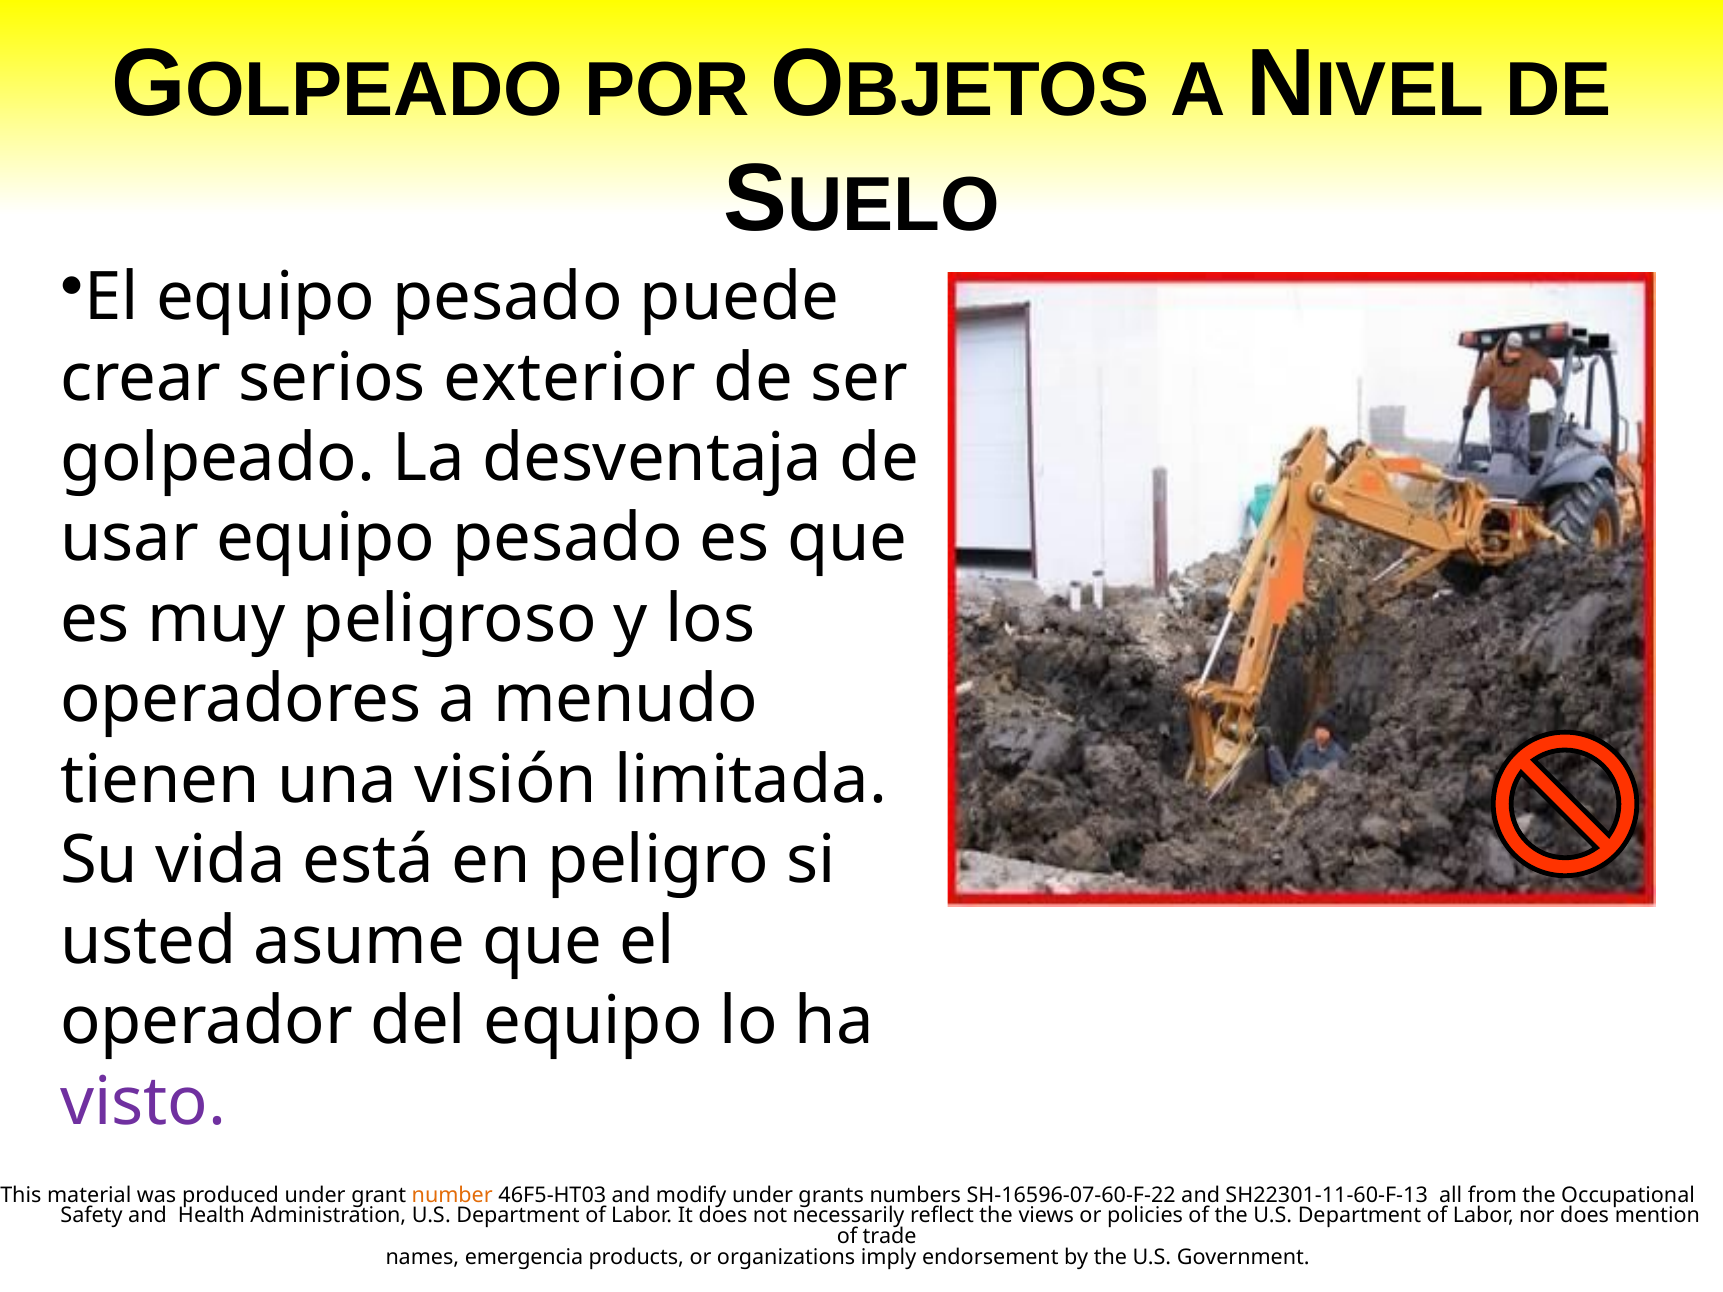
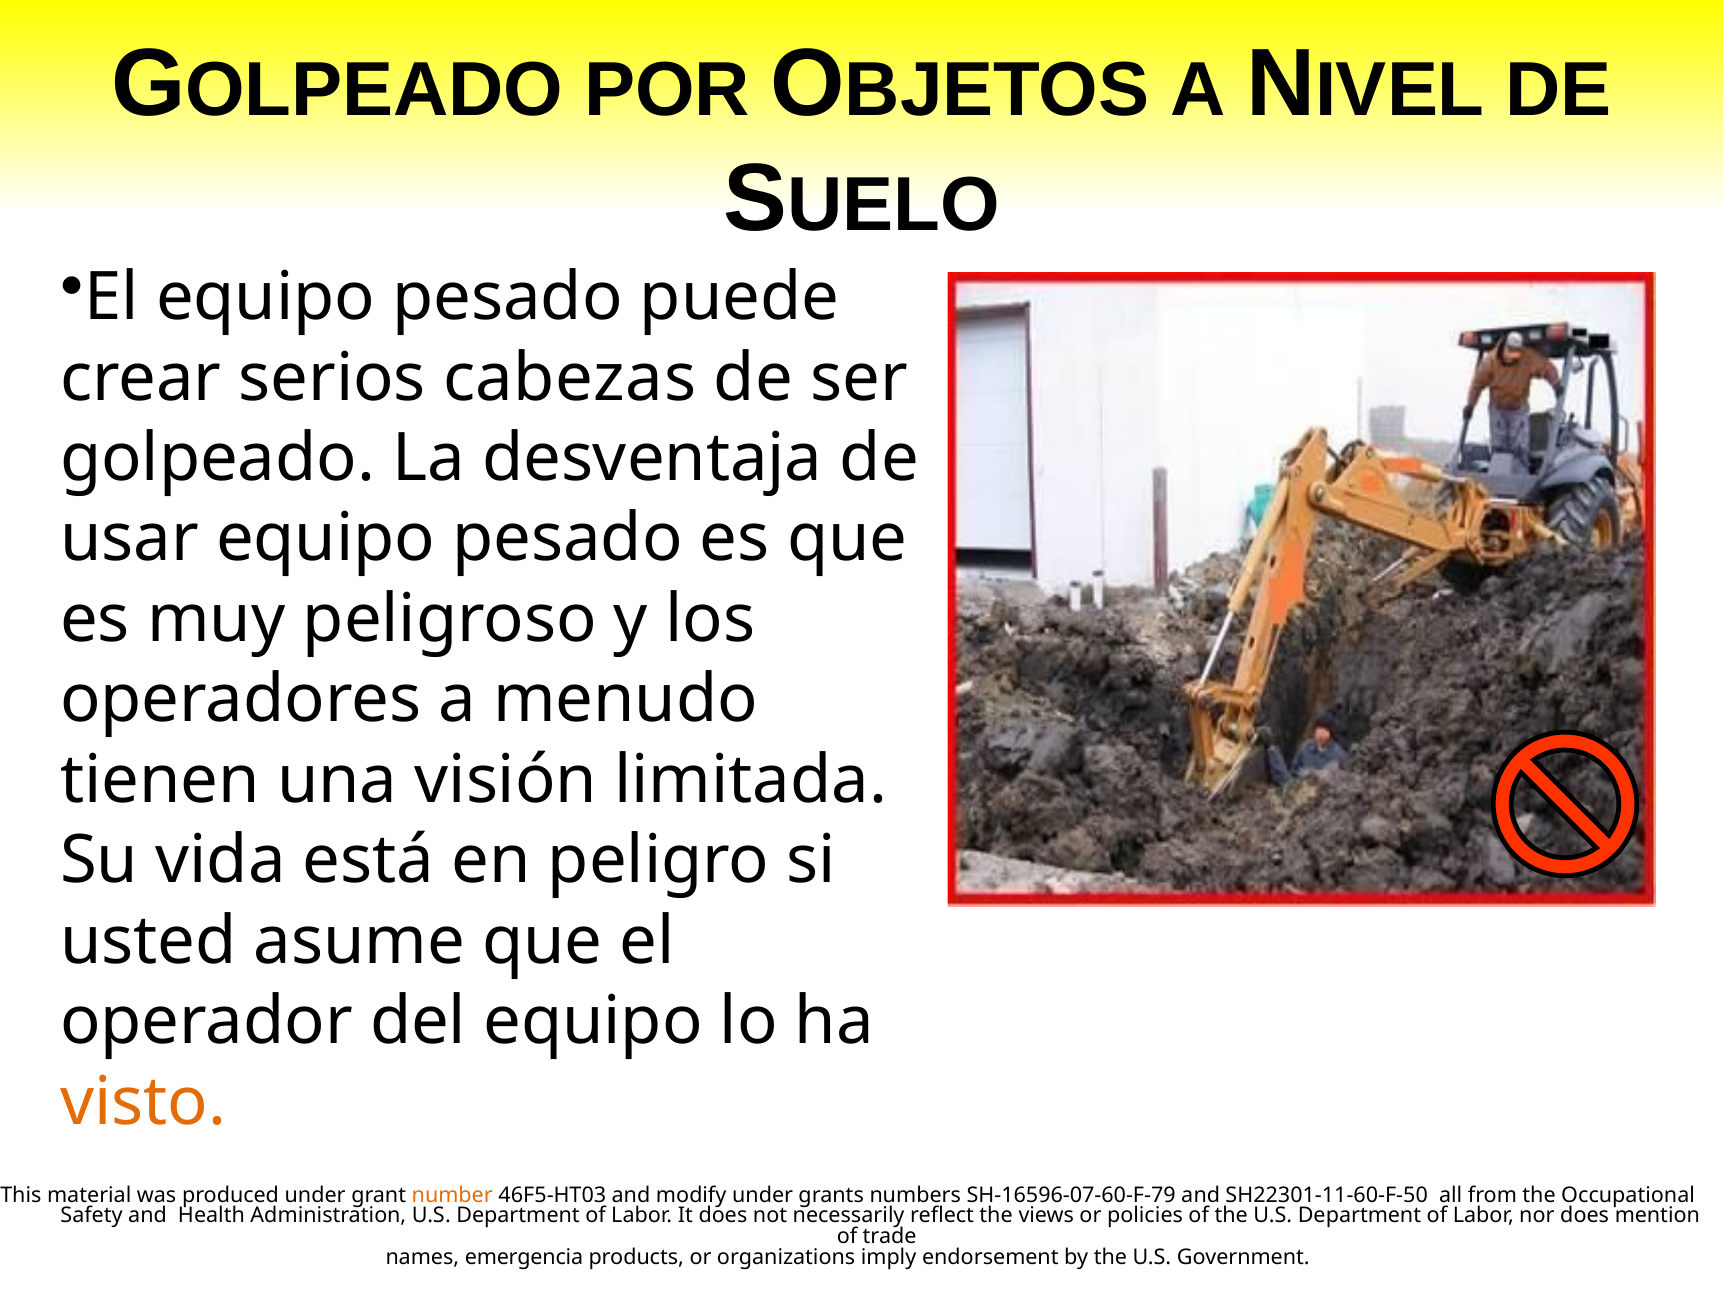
exterior: exterior -> cabezas (570, 378)
visto colour: purple -> orange (143, 1102)
SH-16596-07-60-F-22: SH-16596-07-60-F-22 -> SH-16596-07-60-F-79 (1071, 1195)
SH22301-11-60-F-13: SH22301-11-60-F-13 -> SH22301-11-60-F-50 (1327, 1195)
